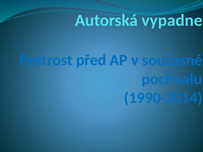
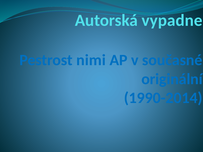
před: před -> nimi (91, 60)
pochvalu: pochvalu -> originální (172, 79)
